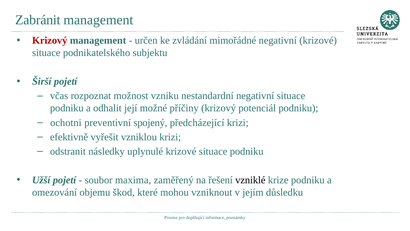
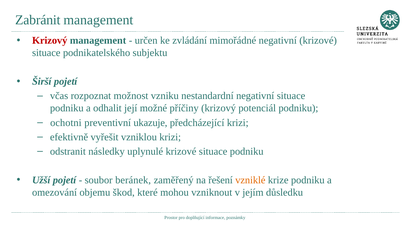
spojený: spojený -> ukazuje (150, 122)
maxima: maxima -> beránek (133, 180)
vzniklé colour: black -> orange (250, 180)
